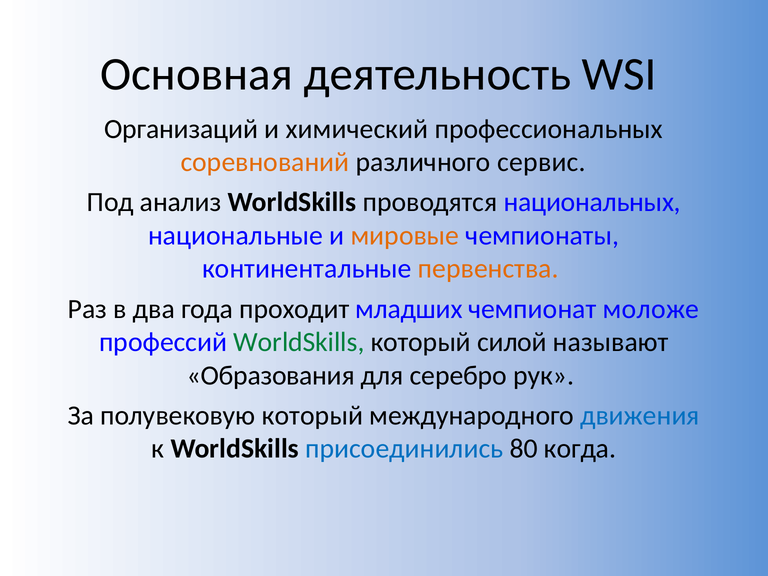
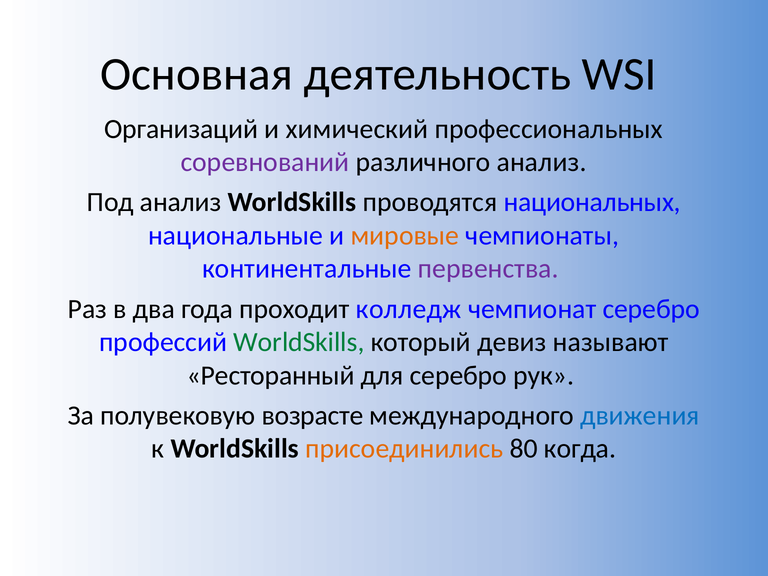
соревнований colour: orange -> purple (265, 162)
различного сервис: сервис -> анализ (542, 162)
первенства colour: orange -> purple (488, 269)
младших: младших -> колледж (409, 309)
чемпионат моложе: моложе -> серебро (651, 309)
силой: силой -> девиз (512, 342)
Образования: Образования -> Ресторанный (271, 375)
полувековую который: который -> возрасте (313, 416)
присоединились colour: blue -> orange (404, 449)
